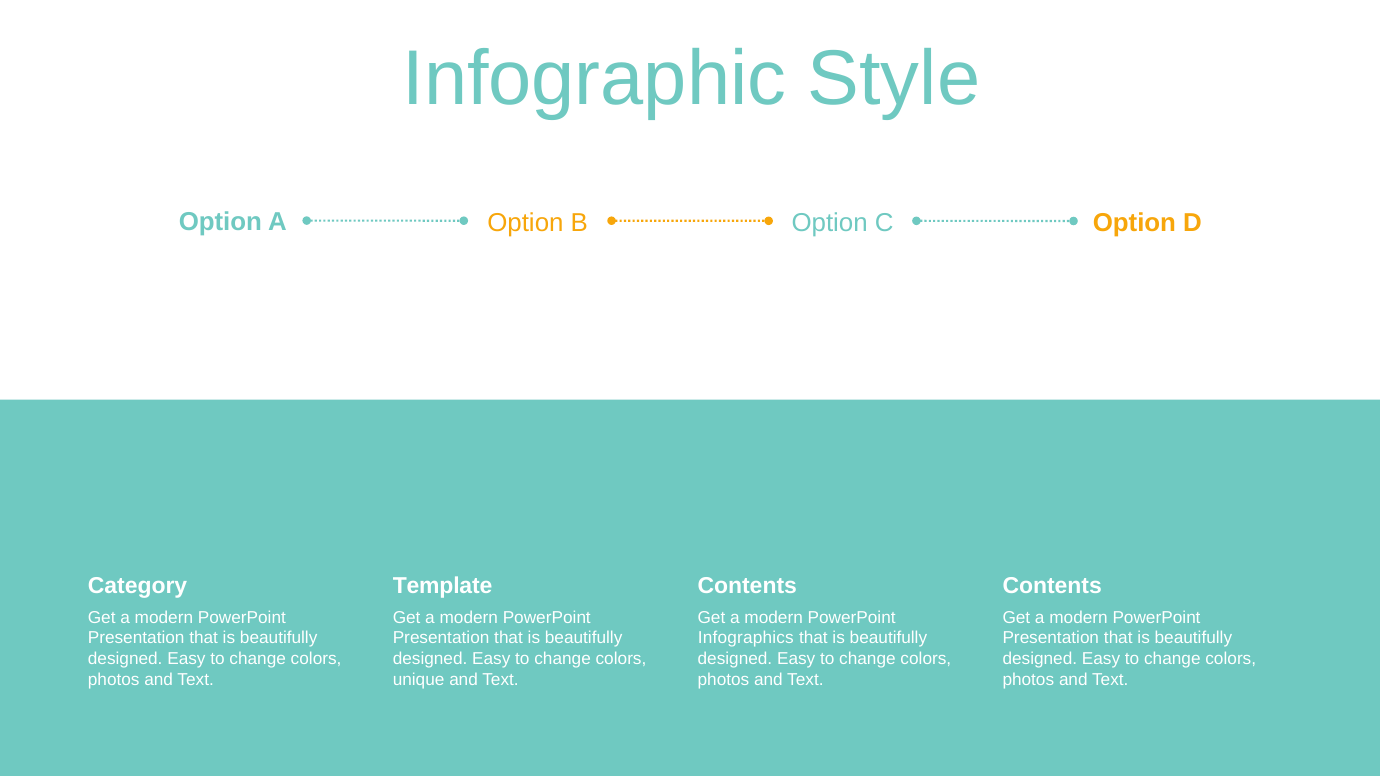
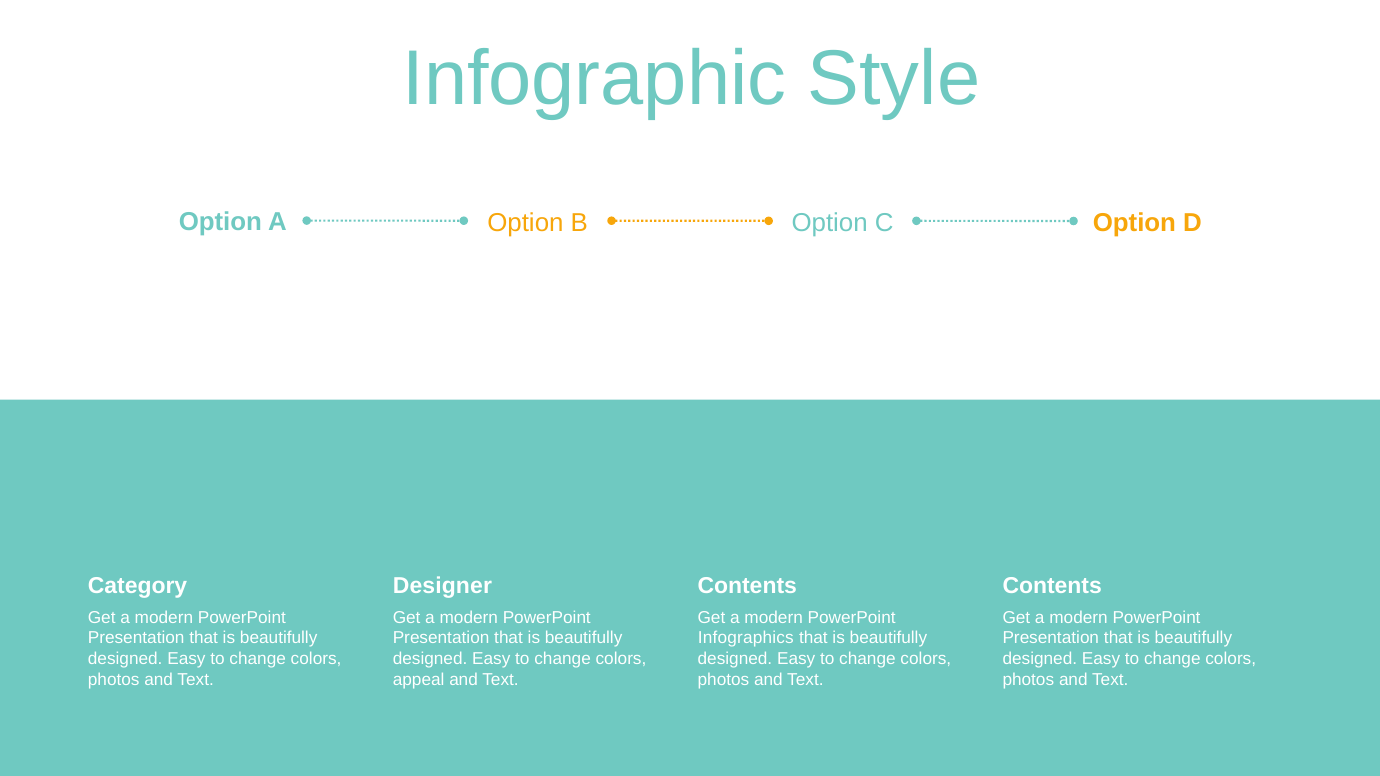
Template: Template -> Designer (442, 586)
unique: unique -> appeal (419, 680)
